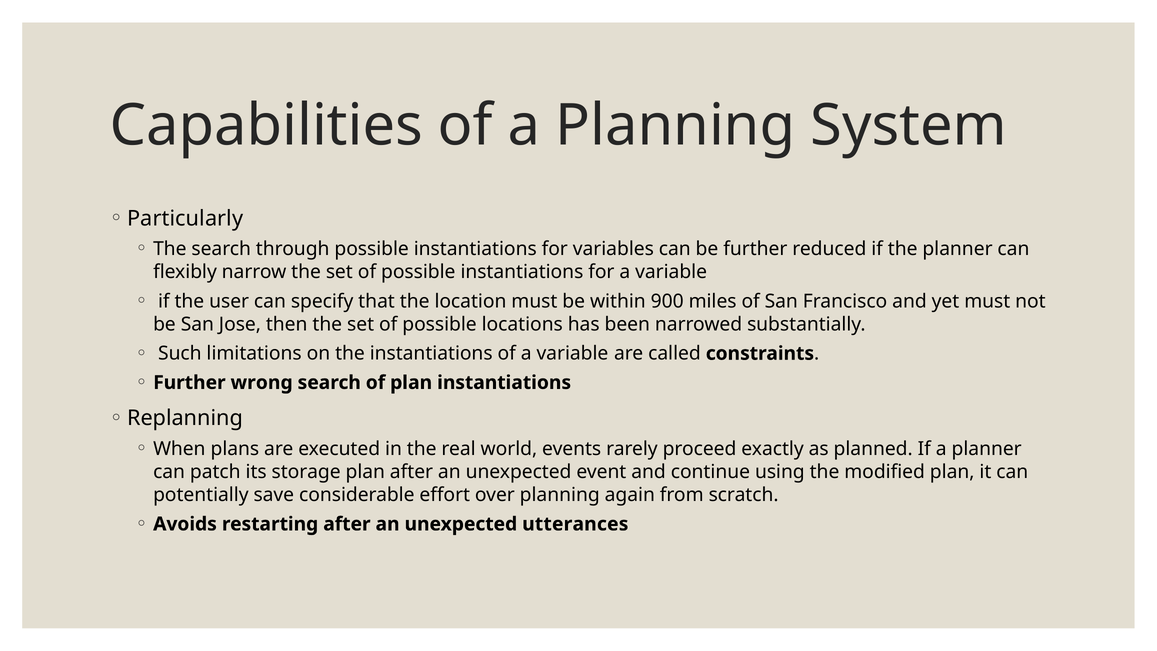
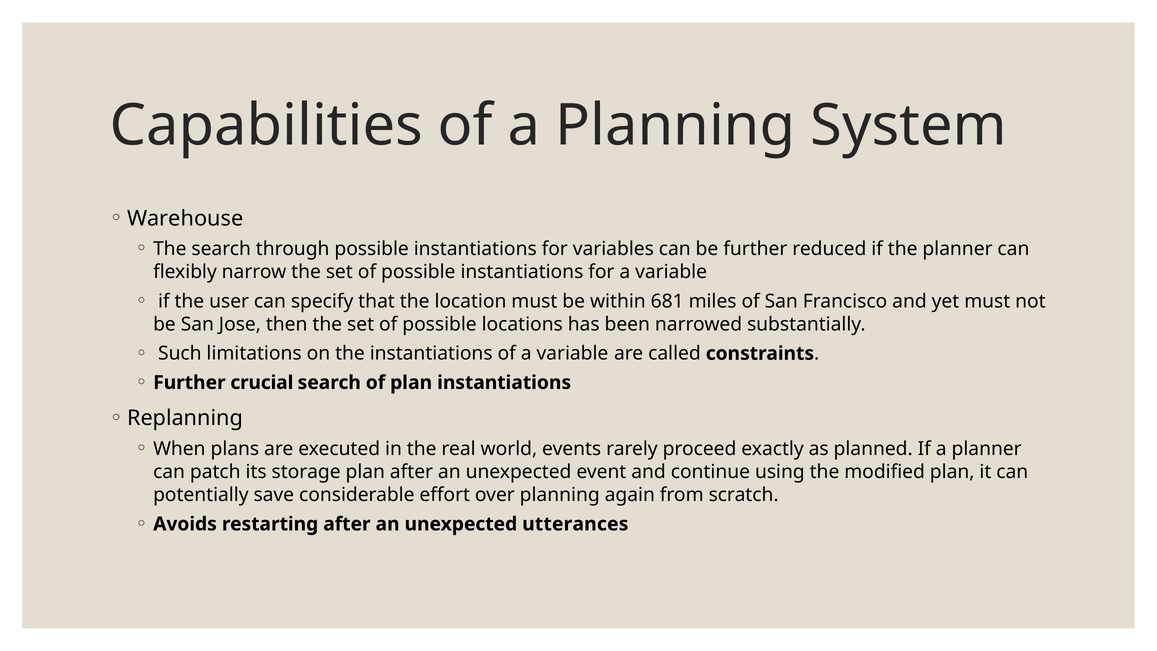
Particularly: Particularly -> Warehouse (185, 218)
900: 900 -> 681 (667, 301)
wrong: wrong -> crucial (262, 382)
